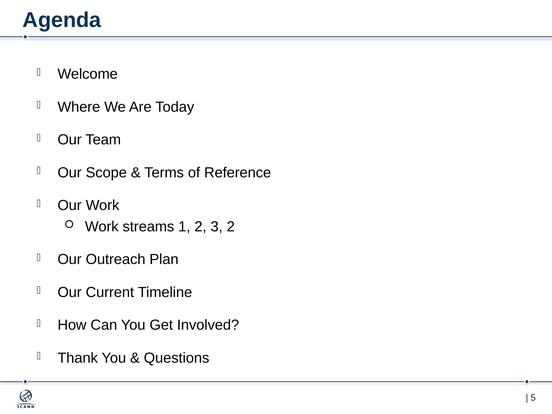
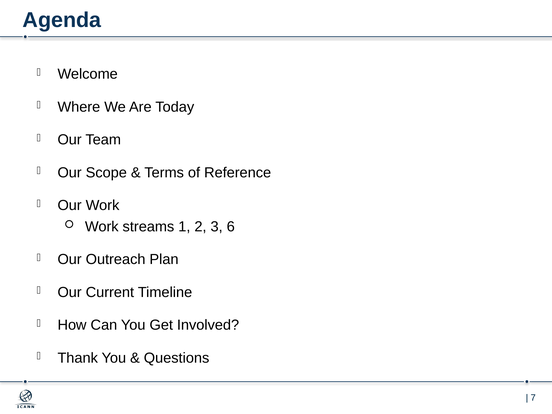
3 2: 2 -> 6 (231, 227)
5: 5 -> 7 (533, 398)
